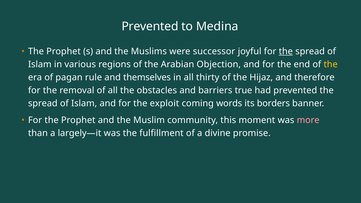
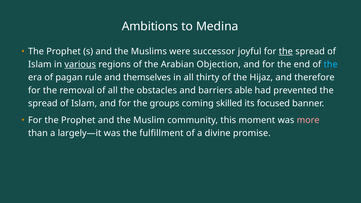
Prevented: Prevented -> Ambitions (150, 26)
various underline: none -> present (80, 64)
the colour: yellow -> light blue (331, 64)
true: true -> able (243, 90)
exploit: exploit -> groups (165, 103)
words: words -> skilled (229, 103)
borders: borders -> focused (273, 103)
